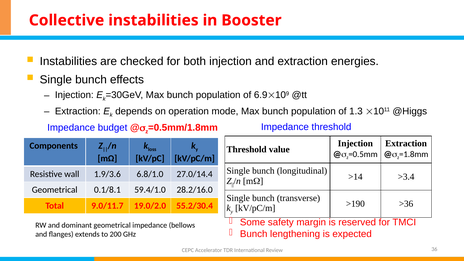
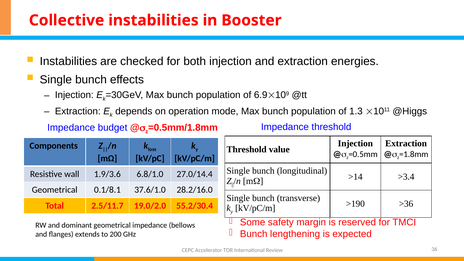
59.4/1.0: 59.4/1.0 -> 37.6/1.0 (150, 190)
9.0/11.7: 9.0/11.7 -> 2.5/11.7 (107, 206)
